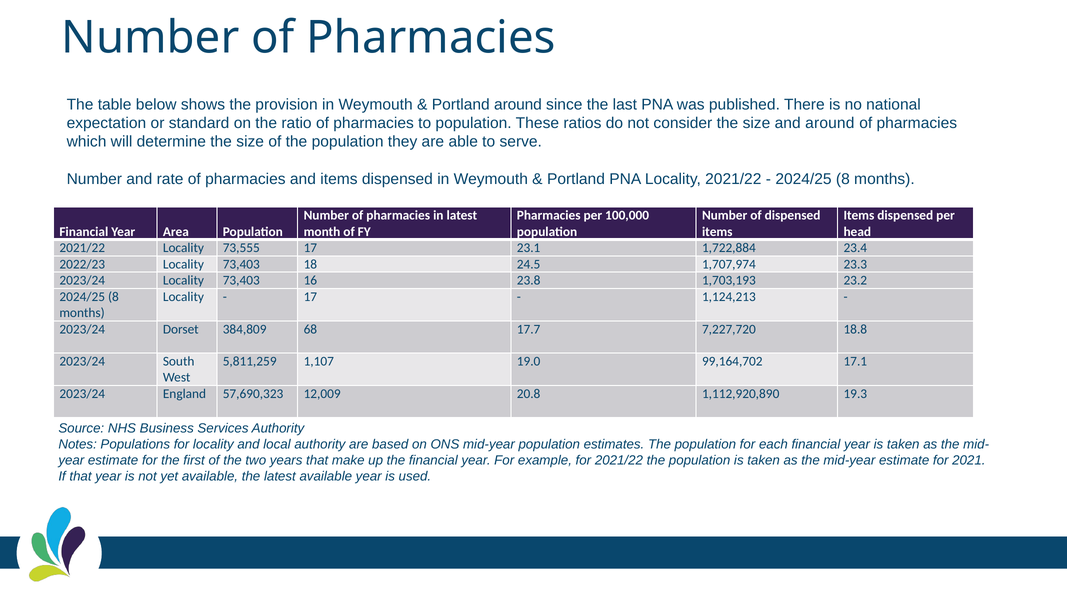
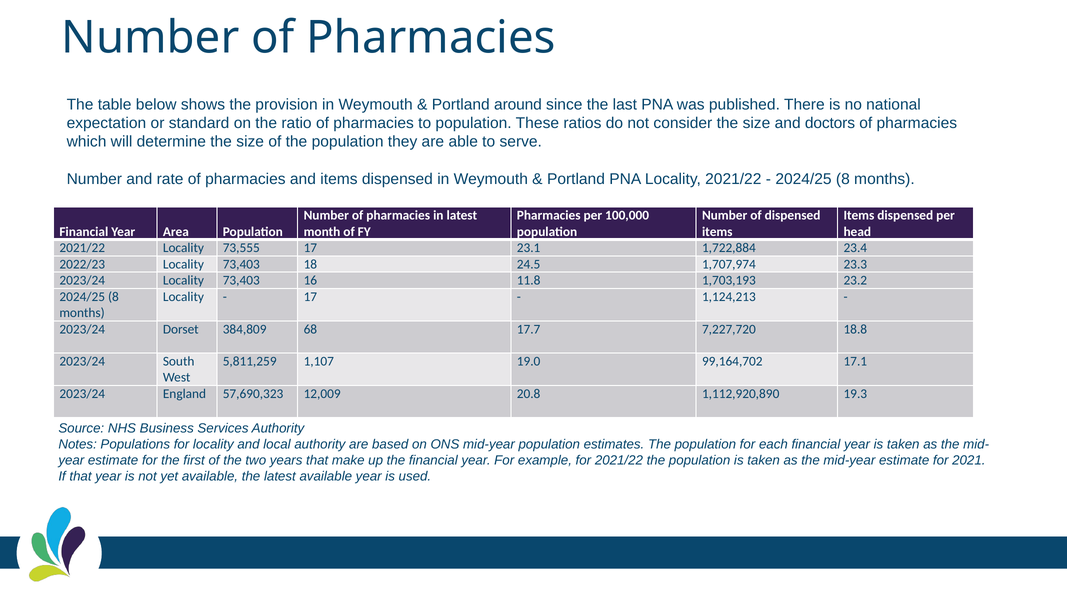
and around: around -> doctors (830, 123)
23.8: 23.8 -> 11.8 (529, 281)
